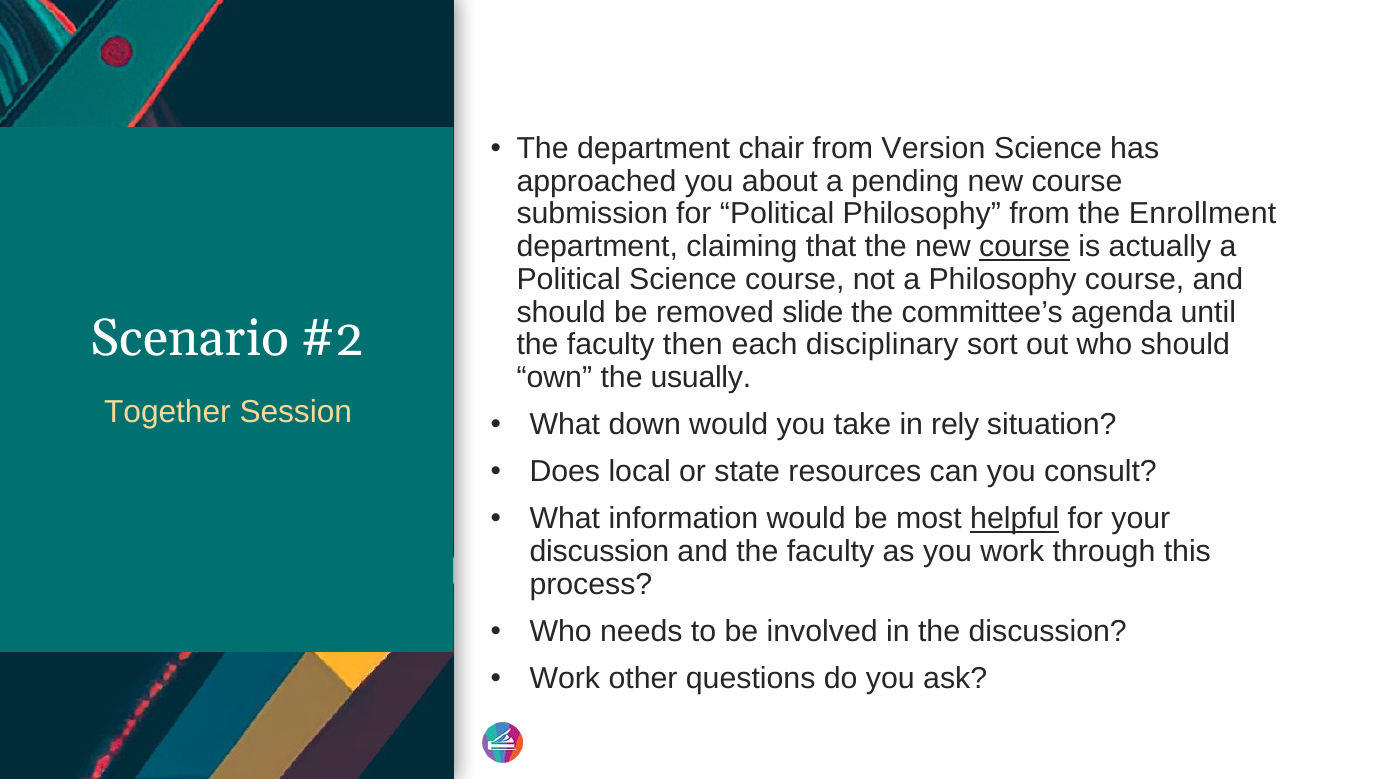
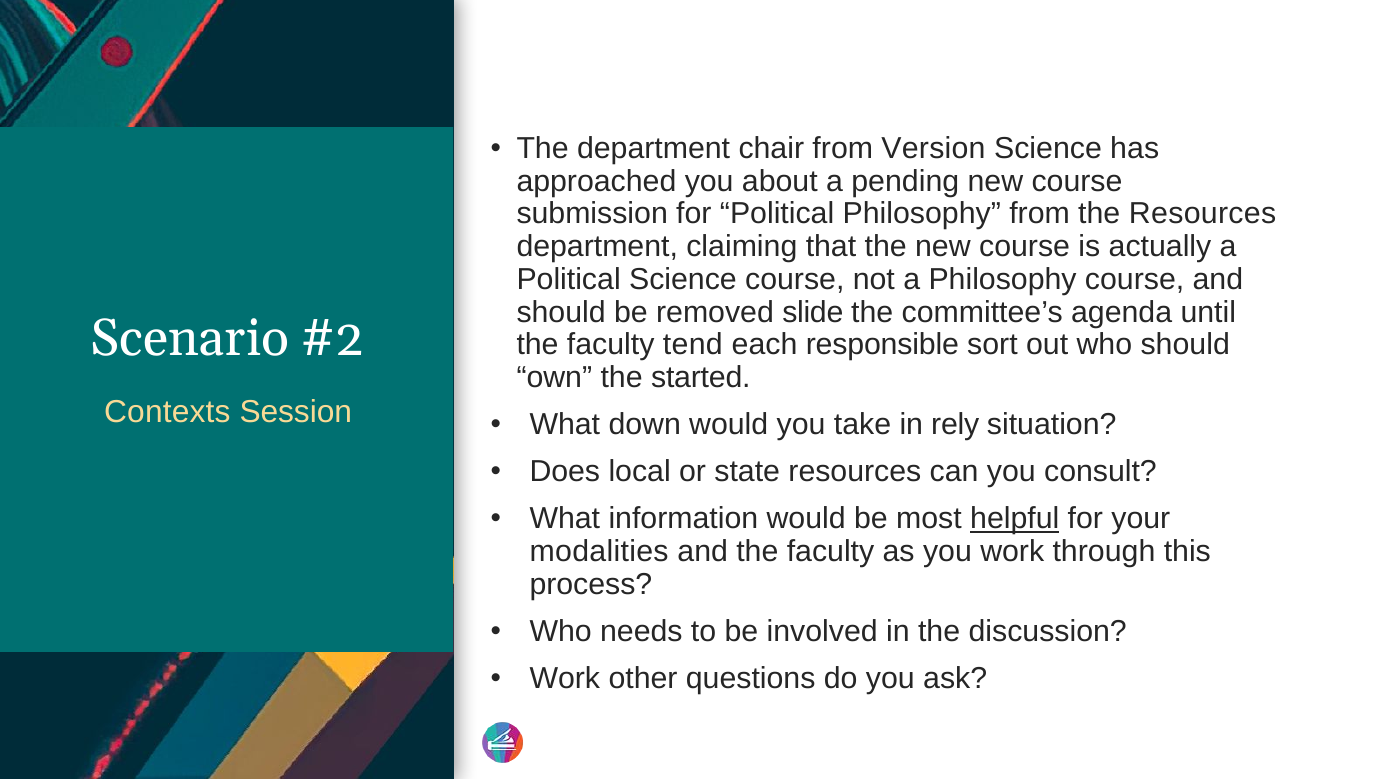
the Enrollment: Enrollment -> Resources (1203, 214)
course underline: present -> none (1025, 247)
then: then -> tend (693, 345)
disciplinary: disciplinary -> responsible (882, 345)
usually: usually -> started (701, 378)
Together: Together -> Contexts (167, 412)
discussion: discussion -> modalities (599, 552)
